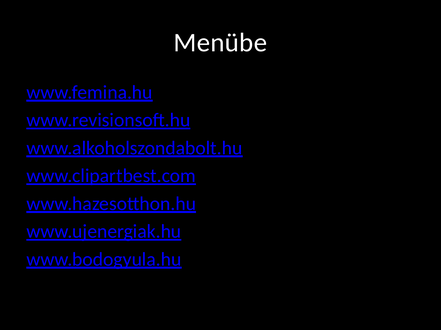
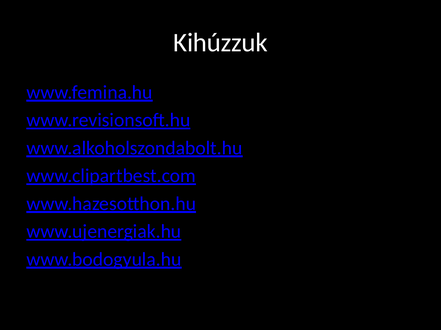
Menübe: Menübe -> Kihúzzuk (221, 43)
